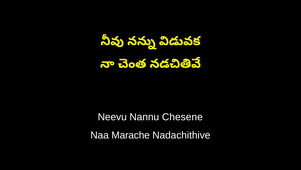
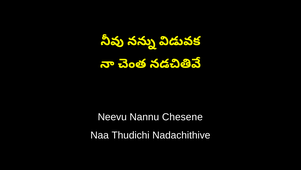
Marache: Marache -> Thudichi (131, 135)
